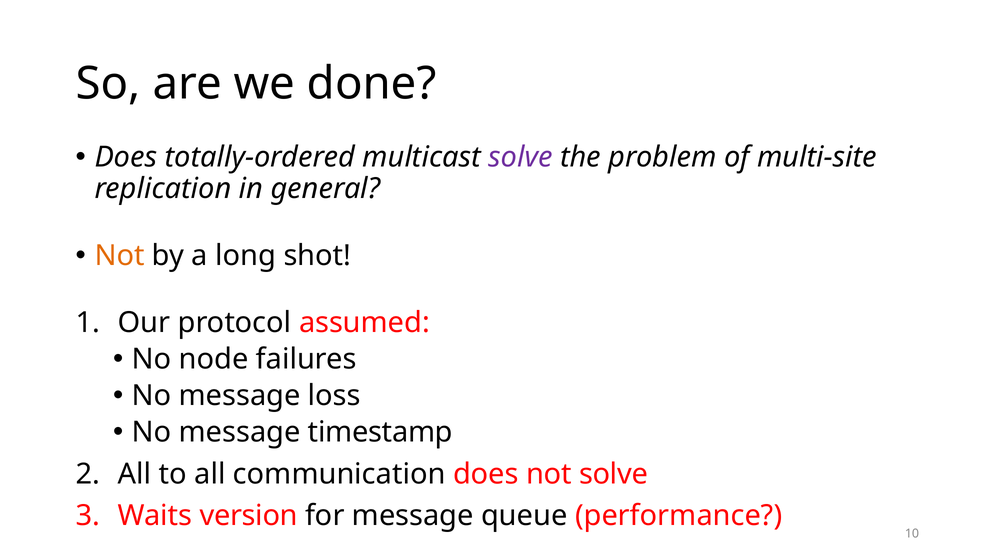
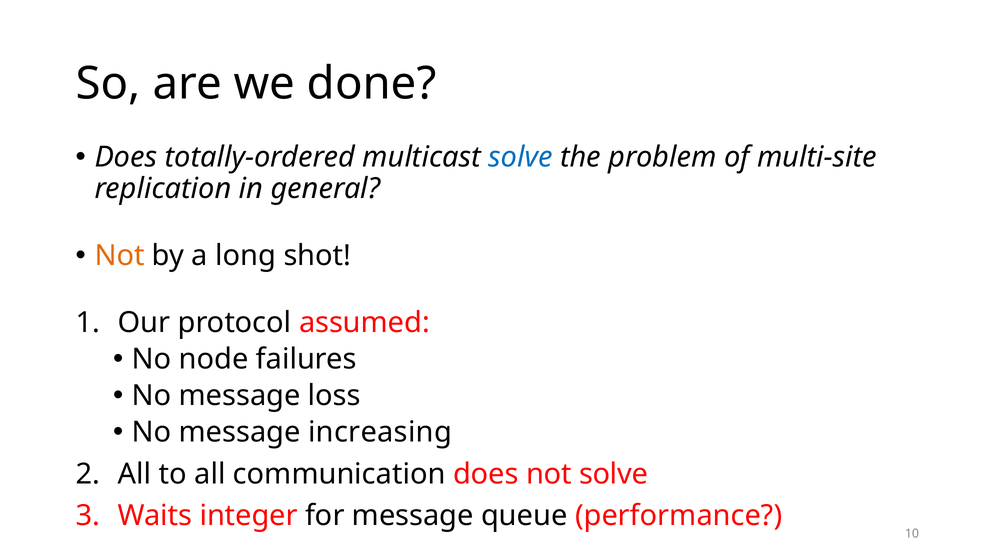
solve colour: purple -> blue (520, 157)
timestamp: timestamp -> increasing (380, 432)
version: version -> integer (249, 516)
